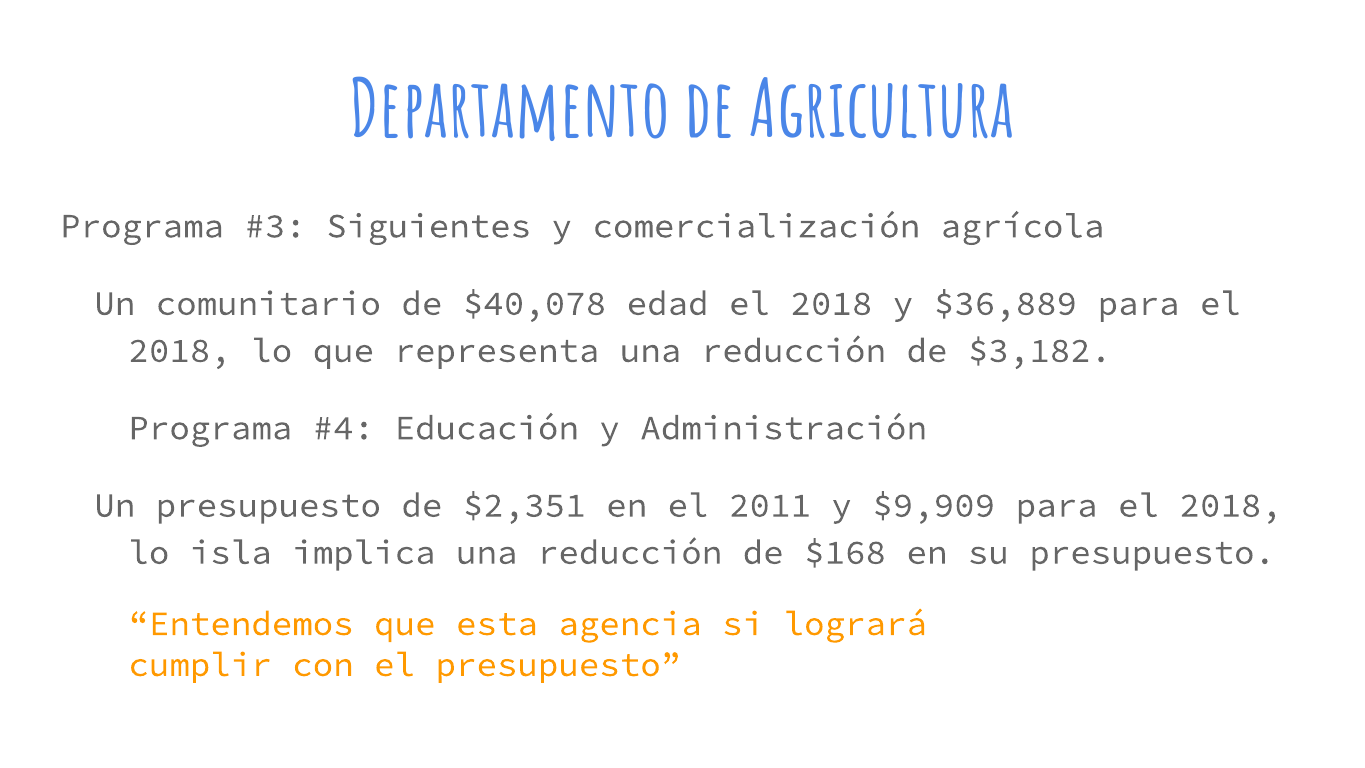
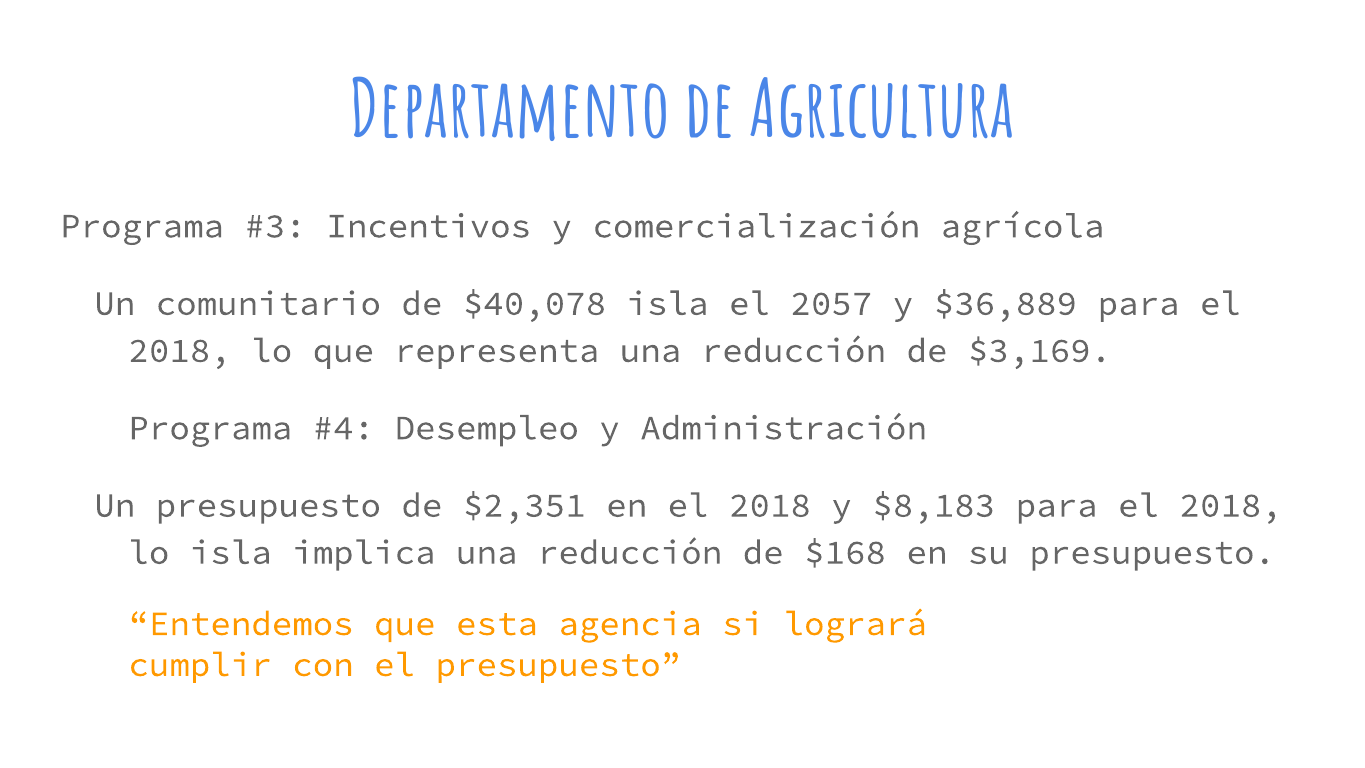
Siguientes: Siguientes -> Incentivos (429, 226)
$40,078 edad: edad -> isla (668, 303)
2018: 2018 -> 2057 (831, 303)
$3,182: $3,182 -> $3,169 (1040, 351)
Educación: Educación -> Desempleo (487, 428)
en el 2011: 2011 -> 2018 (770, 505)
$9,909: $9,909 -> $8,183 (934, 505)
